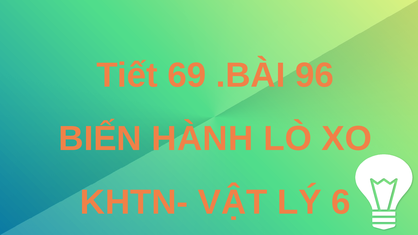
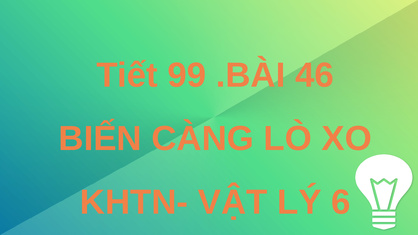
69: 69 -> 99 (187, 76)
96: 96 -> 46 (315, 76)
HÀNH: HÀNH -> CÀNG (203, 139)
